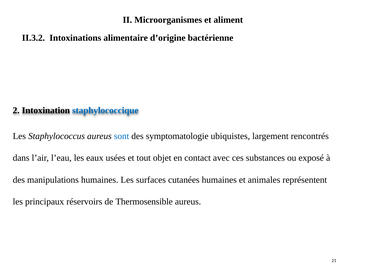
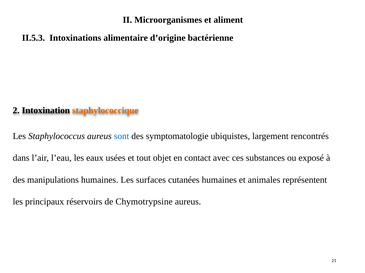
II.3.2: II.3.2 -> II.5.3 (33, 38)
staphylococcique colour: blue -> orange (105, 111)
Thermosensible: Thermosensible -> Chymotrypsine (144, 202)
